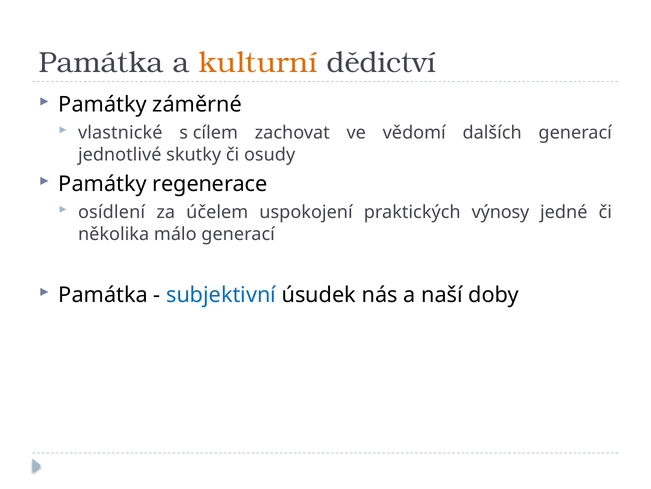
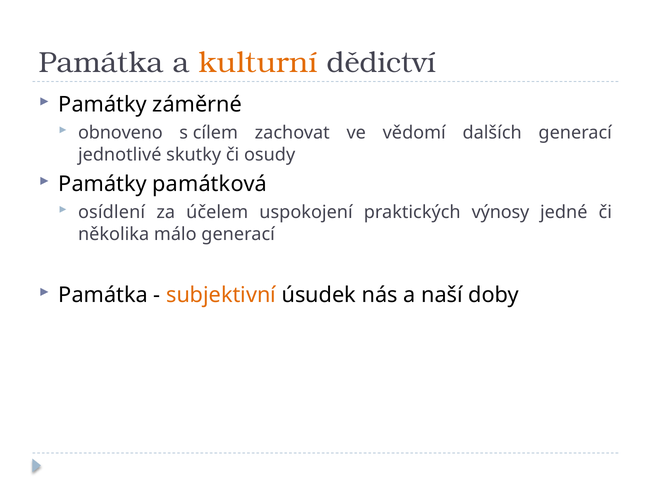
vlastnické: vlastnické -> obnoveno (120, 133)
regenerace: regenerace -> památková (210, 184)
subjektivní colour: blue -> orange (221, 295)
